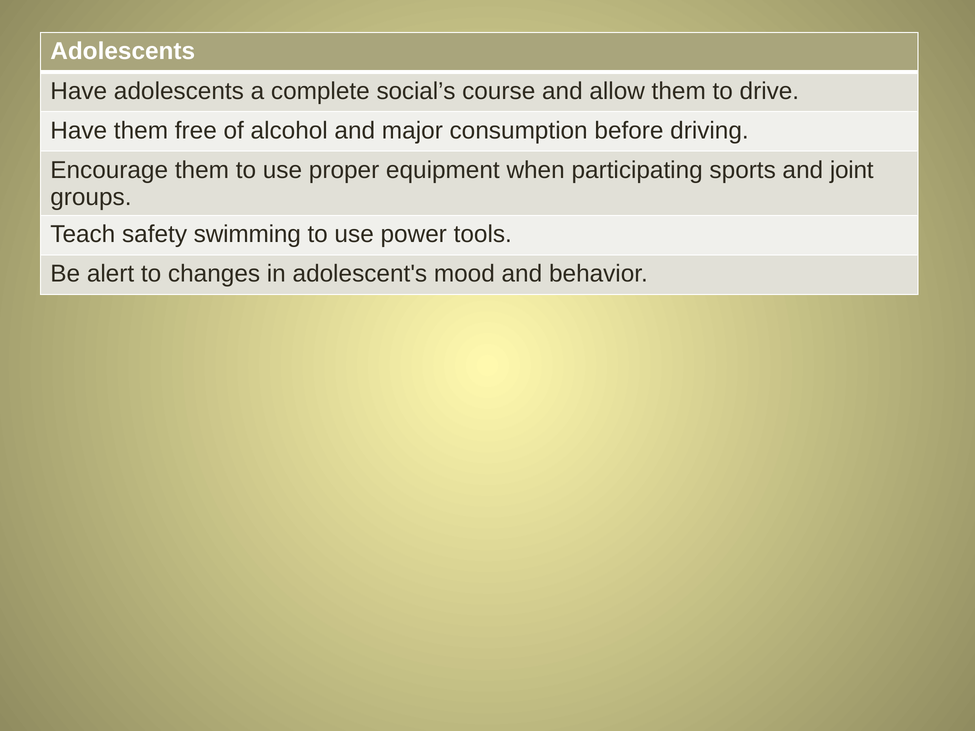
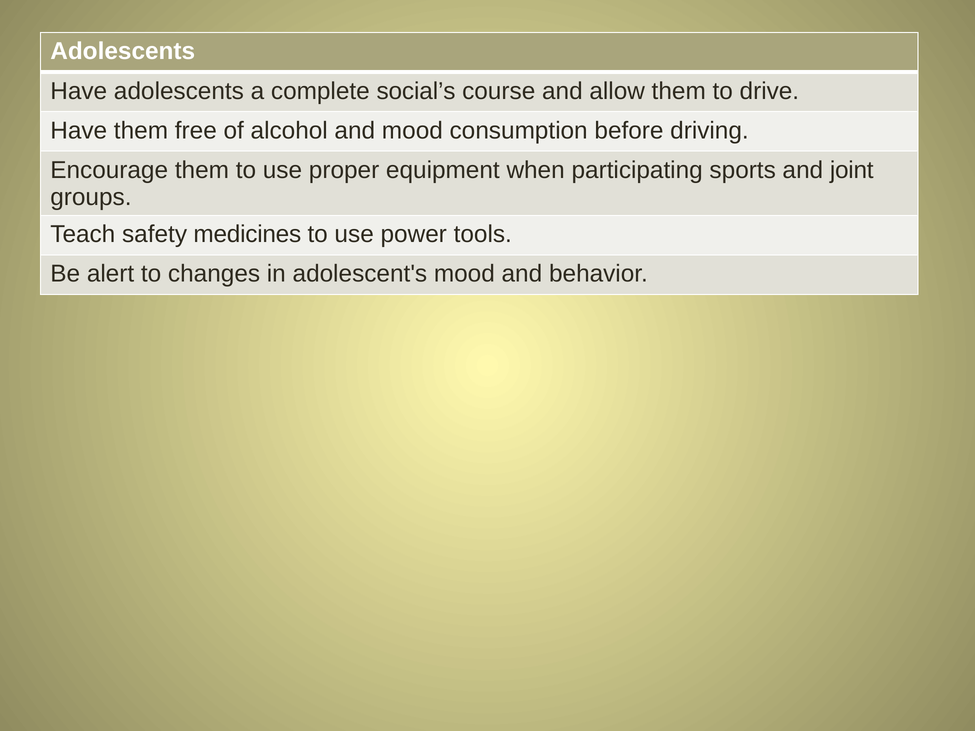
and major: major -> mood (412, 131)
swimming: swimming -> medicines (247, 234)
